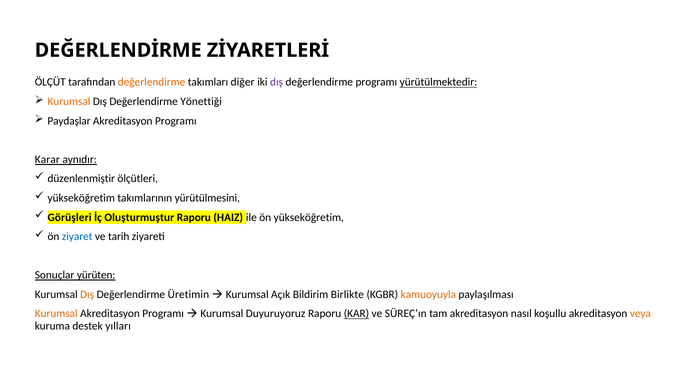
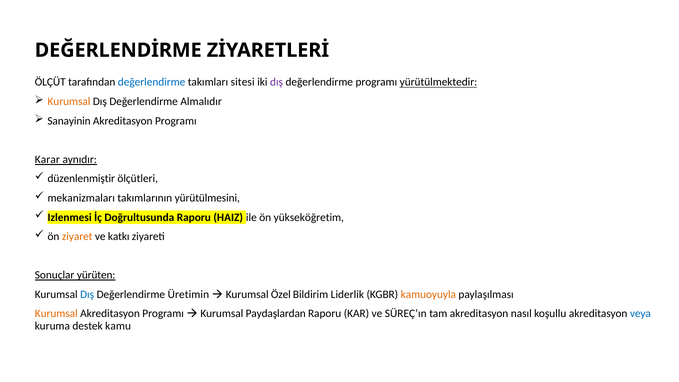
değerlendirme colour: orange -> blue (152, 82)
diğer: diğer -> sitesi (243, 82)
Yönettiği: Yönettiği -> Almalıdır (201, 102)
Paydaşlar: Paydaşlar -> Sanayinin (69, 121)
yükseköğretim: yükseköğretim -> mekanizmaları (81, 198)
Görüşleri: Görüşleri -> Izlenmesi (70, 217)
Oluşturmuştur: Oluşturmuştur -> Doğrultusunda (139, 217)
ziyaret colour: blue -> orange (77, 237)
tarih: tarih -> katkı (119, 237)
Dış colour: orange -> blue (87, 294)
Açık: Açık -> Özel (281, 294)
Birlikte: Birlikte -> Liderlik (347, 294)
Duyuruyoruz: Duyuruyoruz -> Paydaşlardan (276, 314)
KAR underline: present -> none (356, 314)
veya colour: orange -> blue (640, 314)
yılları: yılları -> kamu (118, 326)
